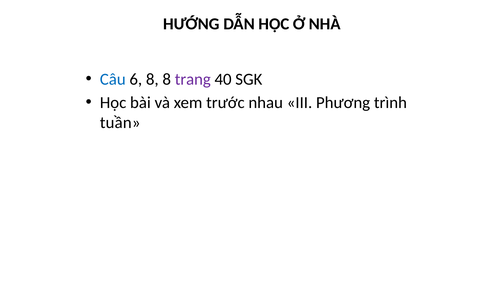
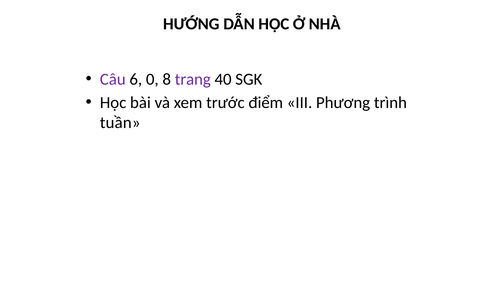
Câu colour: blue -> purple (113, 79)
6 8: 8 -> 0 (152, 79)
nhau: nhau -> điểm (266, 103)
